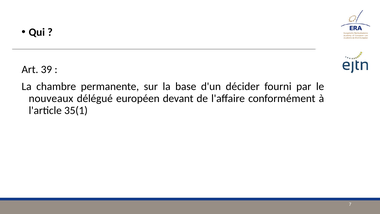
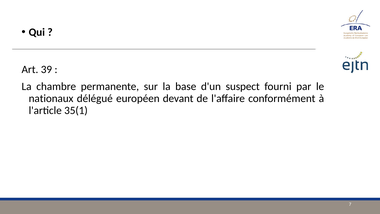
décider: décider -> suspect (243, 86)
nouveaux: nouveaux -> nationaux (51, 98)
